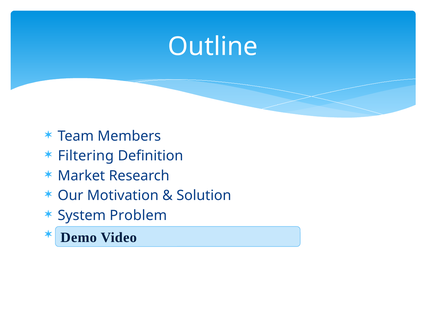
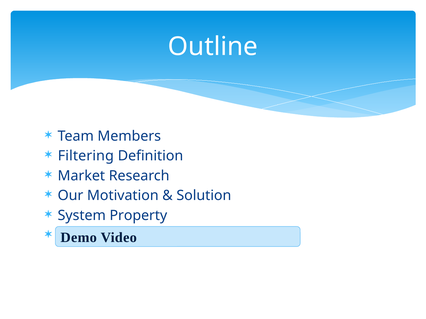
Problem: Problem -> Property (138, 216)
